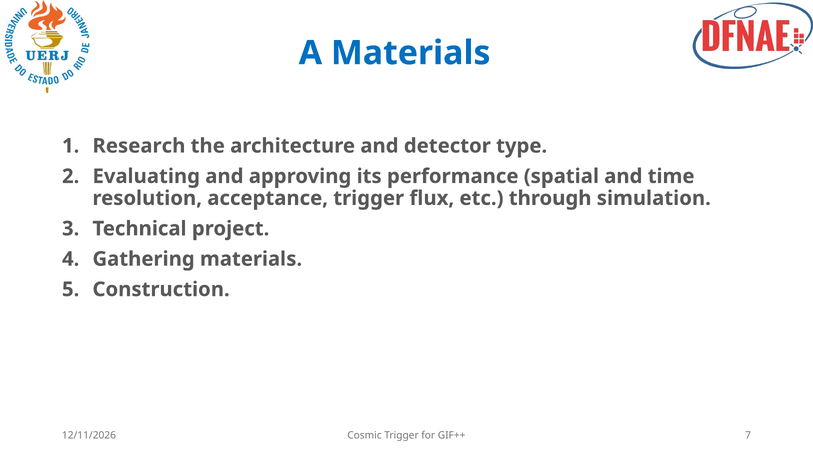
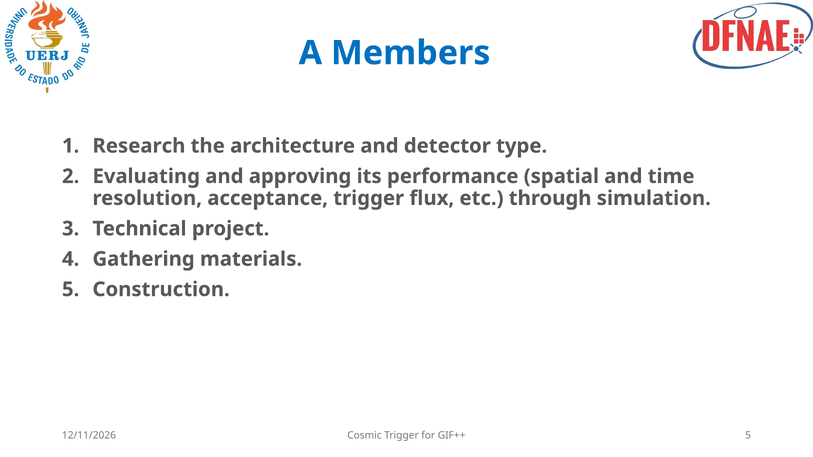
A Materials: Materials -> Members (411, 53)
GIF++ 7: 7 -> 5 (748, 436)
